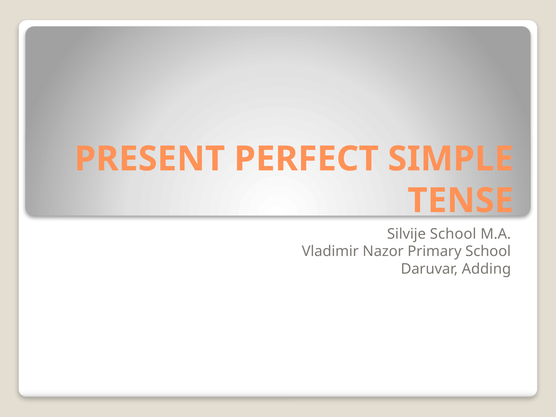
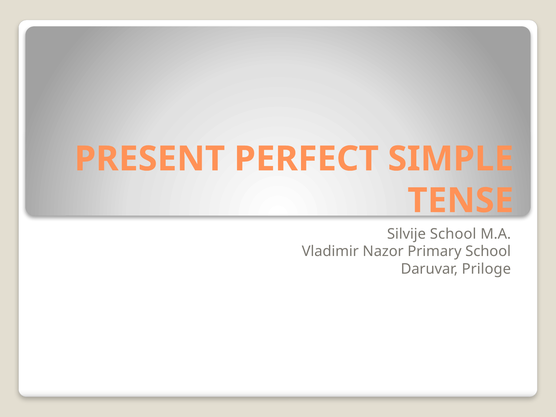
Adding: Adding -> Priloge (486, 269)
